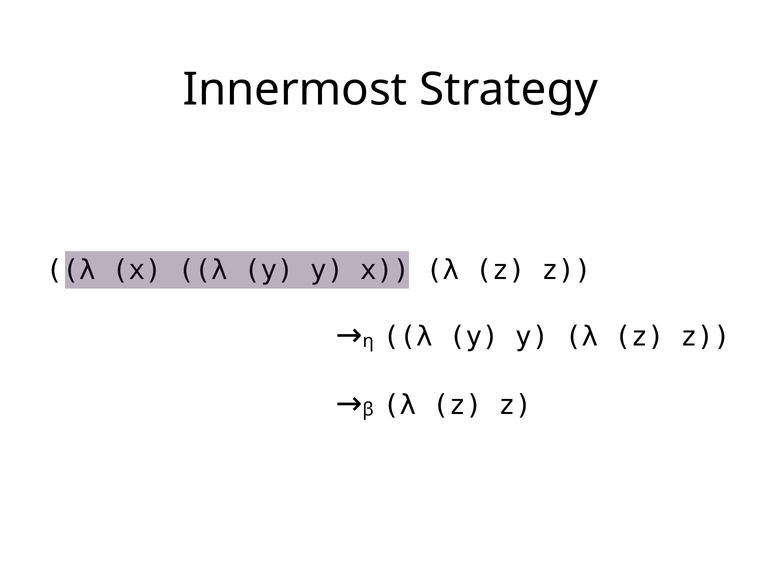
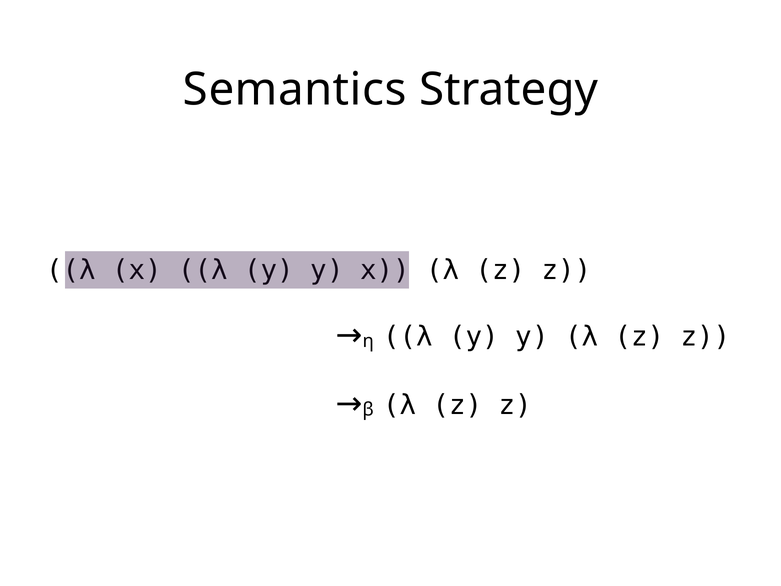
Innermost: Innermost -> Semantics (295, 90)
